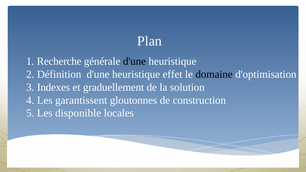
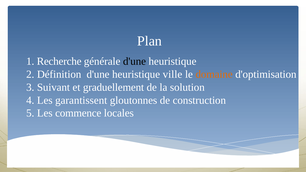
effet: effet -> ville (172, 74)
domaine colour: black -> orange (214, 74)
Indexes: Indexes -> Suivant (53, 87)
disponible: disponible -> commence (78, 113)
